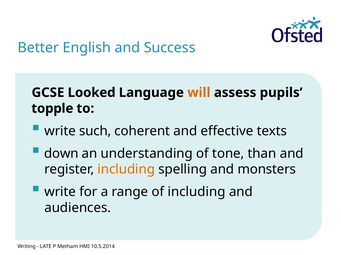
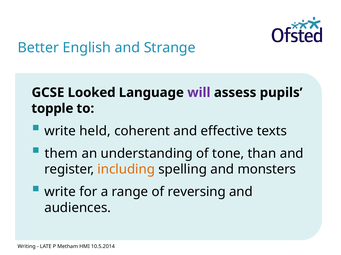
Success: Success -> Strange (170, 48)
will colour: orange -> purple (199, 93)
such: such -> held (95, 131)
down: down -> them (61, 154)
of including: including -> reversing (197, 192)
